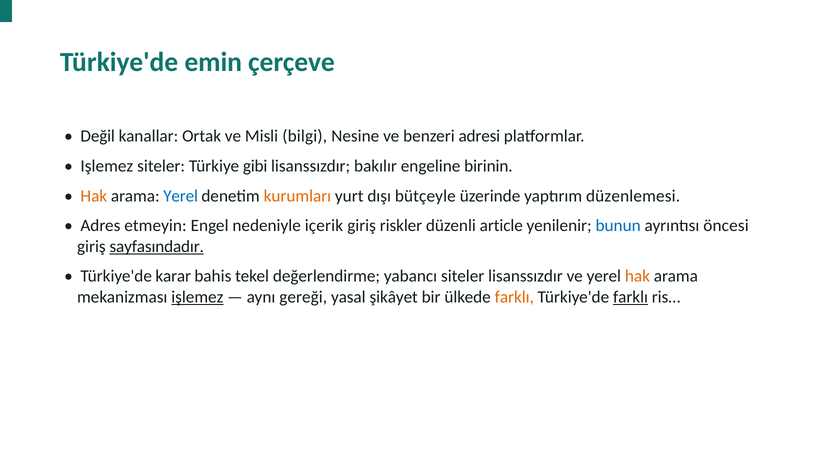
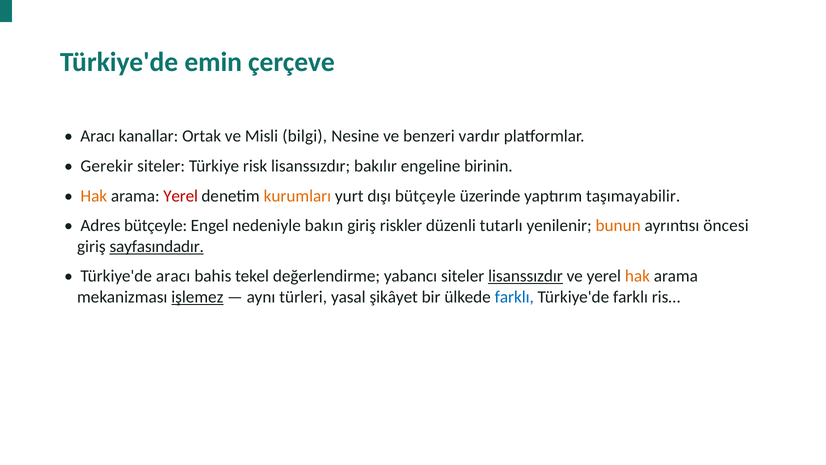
Değil: Değil -> Aracı (98, 136)
adresi: adresi -> vardır (479, 136)
Işlemez: Işlemez -> Gerekir (107, 166)
gibi: gibi -> risk (255, 166)
Yerel colour: blue -> red (181, 196)
düzenlemesi: düzenlemesi -> taşımayabilir (633, 196)
Adres etmeyin: etmeyin -> bütçeyle (156, 226)
içerik: içerik -> bakın (324, 226)
article: article -> tutarlı (501, 226)
bunun colour: blue -> orange (618, 226)
Türkiye'de karar: karar -> aracı (173, 276)
lisanssızdır underline: none -> present (525, 276)
gereği: gereği -> türleri (303, 297)
farklı colour: orange -> blue (514, 297)
farklı underline: present -> none (631, 297)
